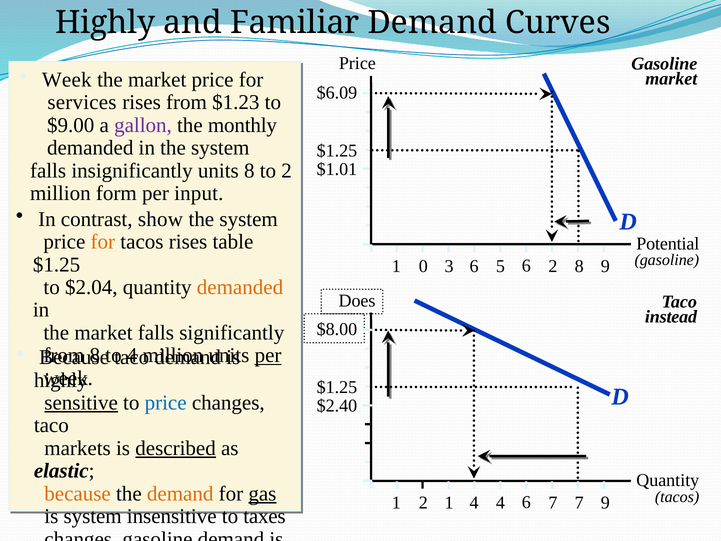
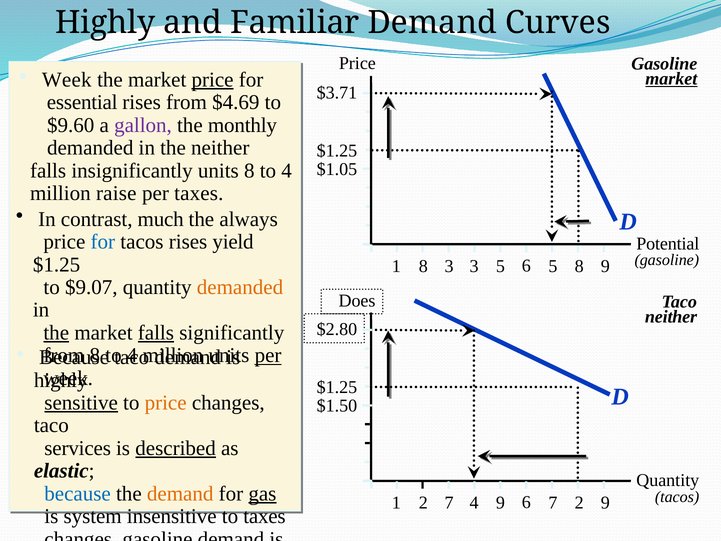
price underline: none -> present (213, 80)
market underline: none -> present (671, 79)
$6.09: $6.09 -> $3.71 (337, 93)
services: services -> essential (82, 102)
$1.23: $1.23 -> $4.69 (236, 102)
$9.00: $9.00 -> $9.60 (71, 125)
in the system: system -> neither (220, 148)
2: 2 -> 4 (287, 171)
$1.01: $1.01 -> $1.05 (337, 169)
form: form -> raise (116, 193)
per input: input -> taxes (199, 193)
show: show -> much (161, 219)
system: system -> always (249, 219)
for colour: orange -> blue (103, 242)
table: table -> yield (233, 242)
1 0: 0 -> 8 (423, 266)
3 6: 6 -> 3 (474, 266)
6 2: 2 -> 5 (553, 266)
$2.04: $2.04 -> $9.07 (91, 287)
instead: instead -> neither (671, 317)
$8.00: $8.00 -> $2.80 (337, 329)
the underline: none -> present (56, 333)
falls underline: none -> present (156, 333)
price colour: blue -> orange (166, 403)
$2.40: $2.40 -> $1.50 (337, 406)
markets: markets -> services (78, 448)
because colour: orange -> blue (78, 493)
2 1: 1 -> 7 (449, 503)
4 4: 4 -> 9 (500, 503)
7 7: 7 -> 2 (579, 503)
